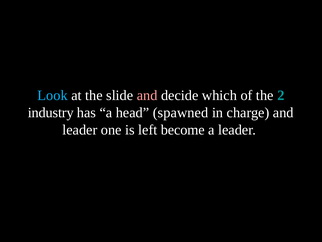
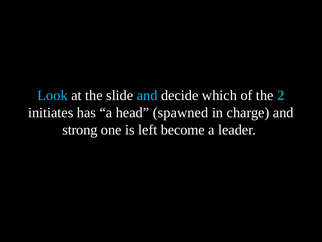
and colour: pink -> light blue (147, 95)
industry: industry -> initiates (51, 112)
leader: leader -> strong (80, 130)
